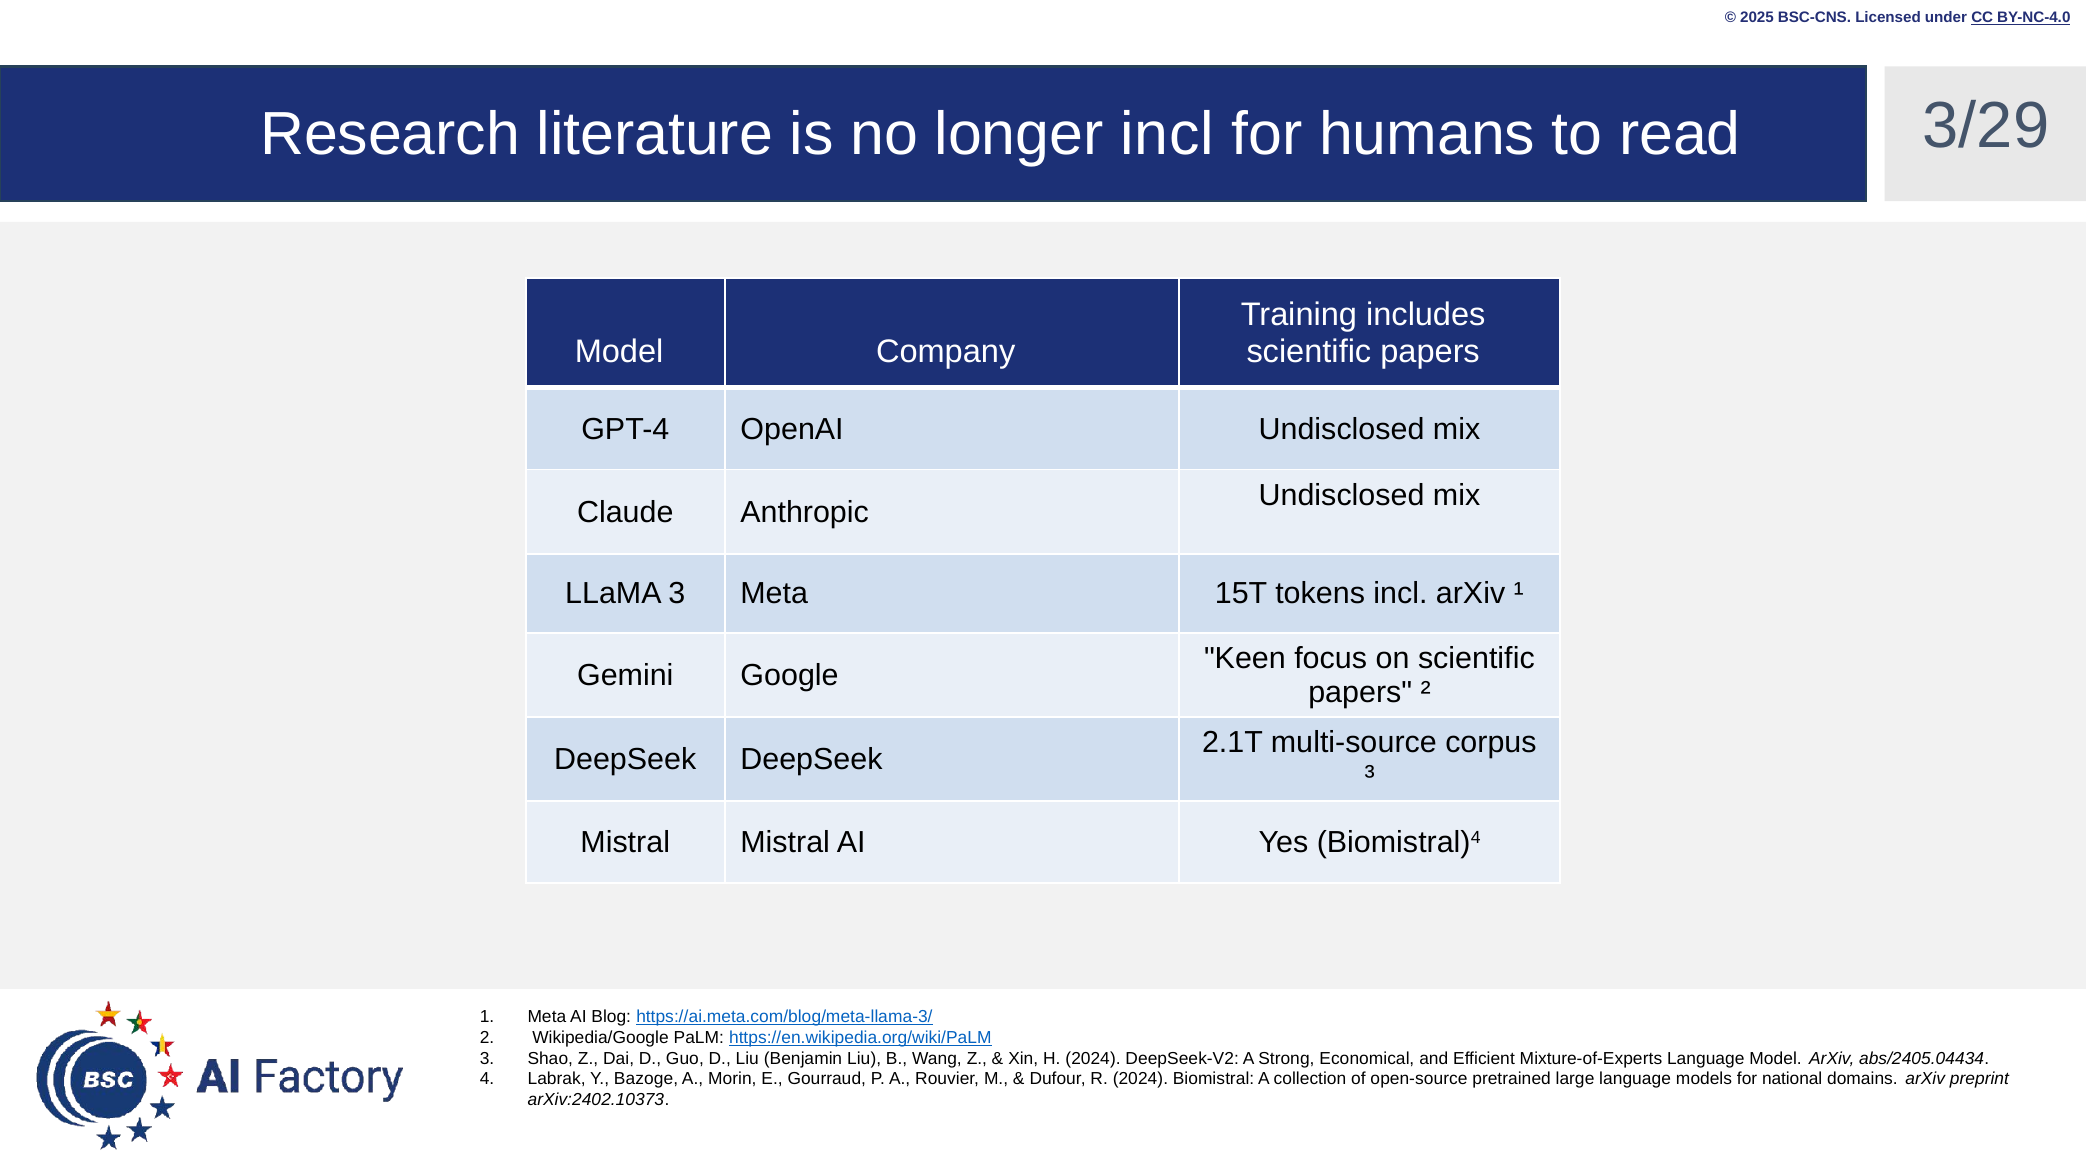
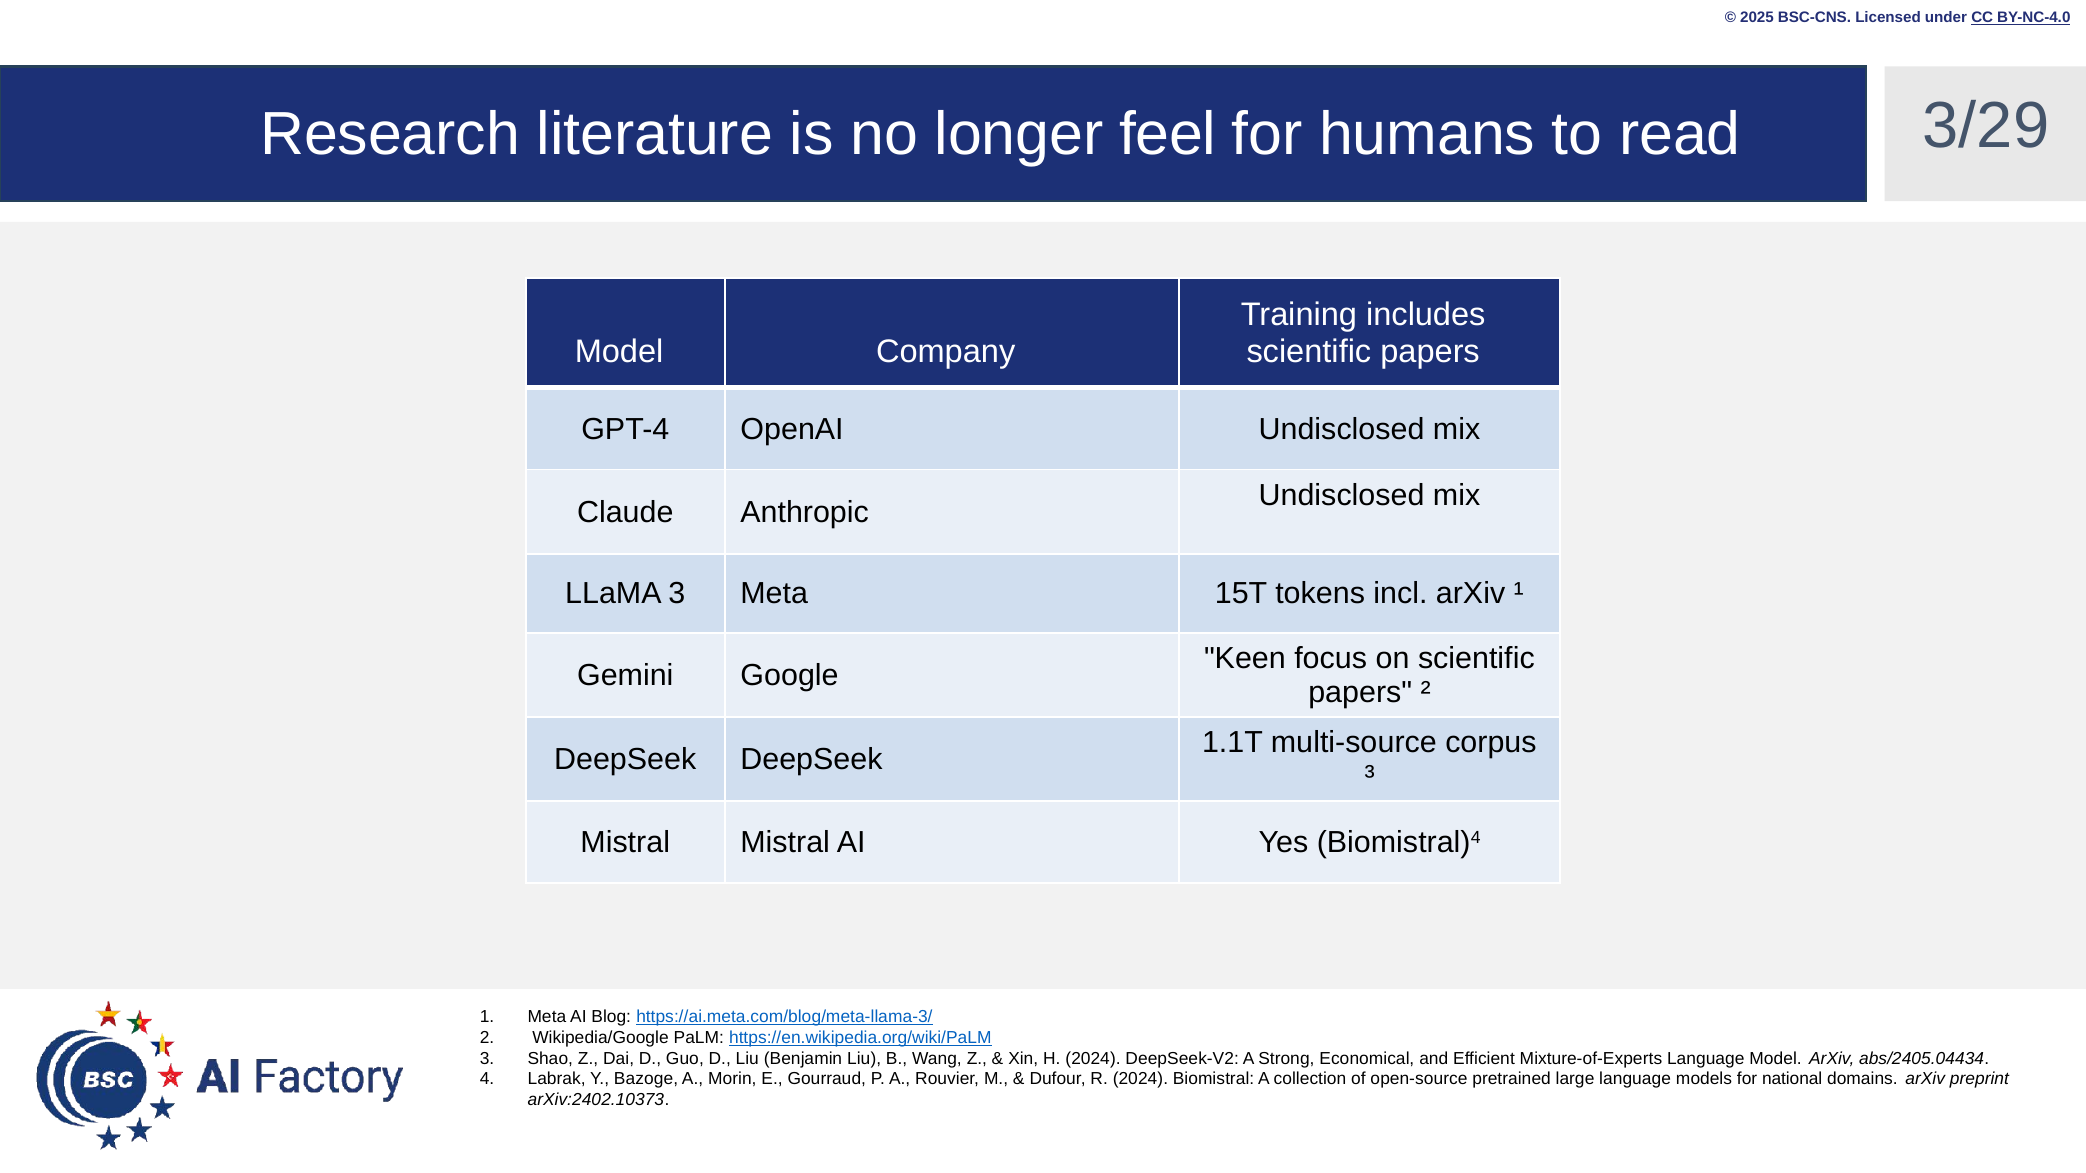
longer incl: incl -> feel (1168, 135)
2.1T: 2.1T -> 1.1T (1232, 743)
